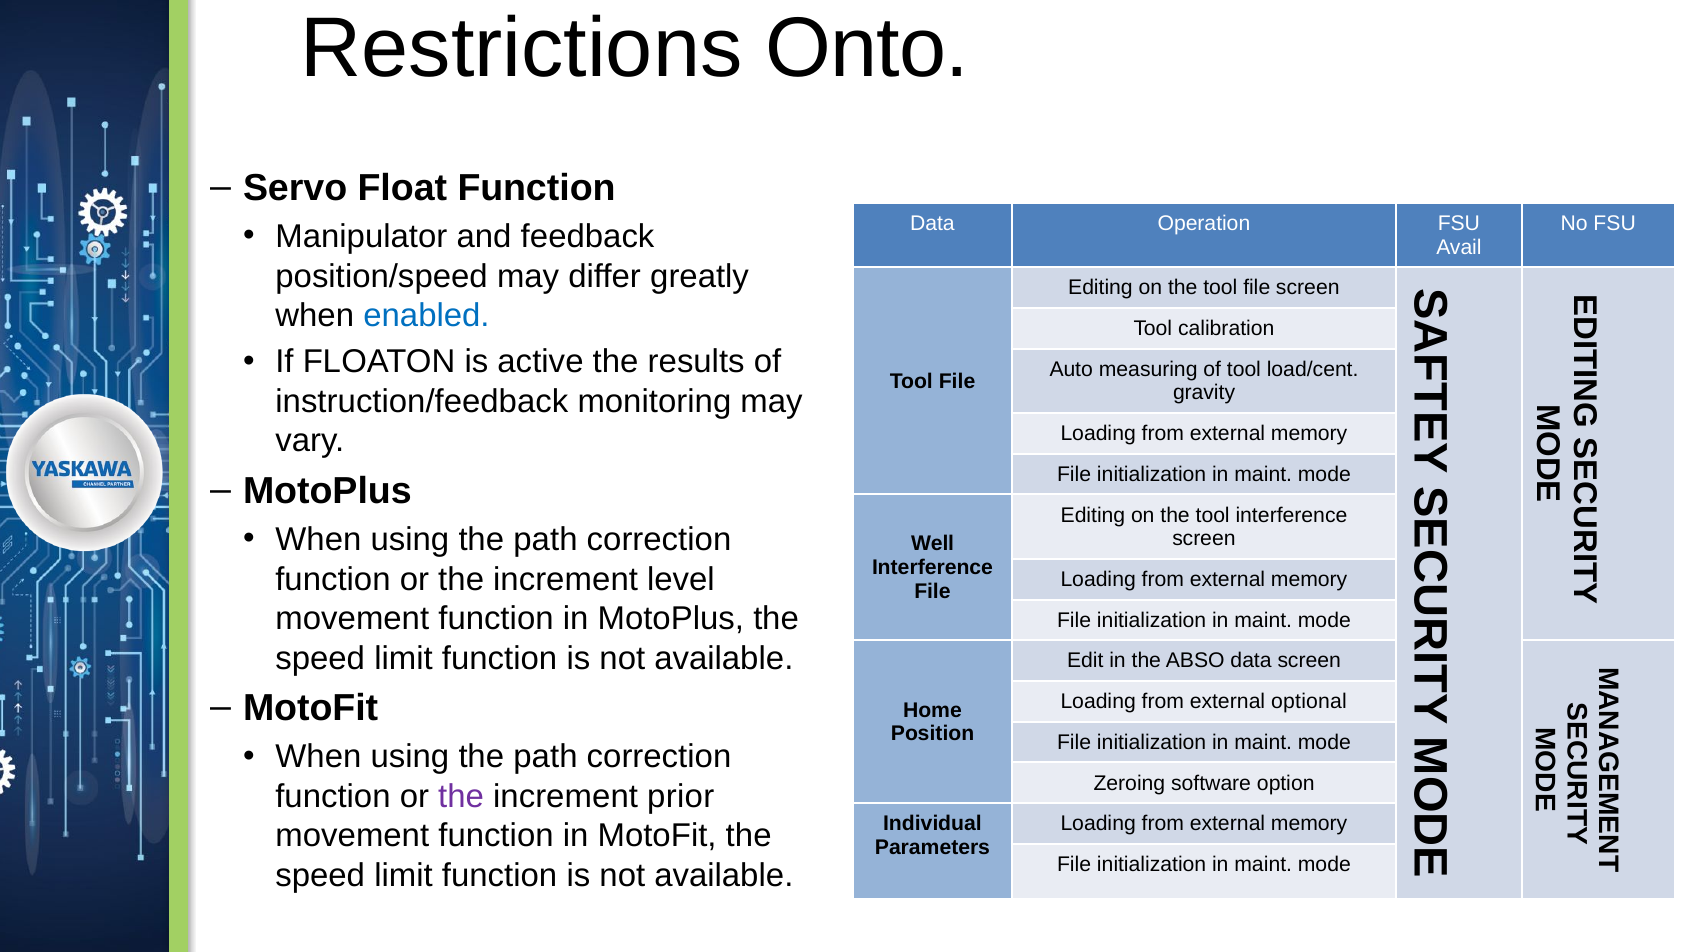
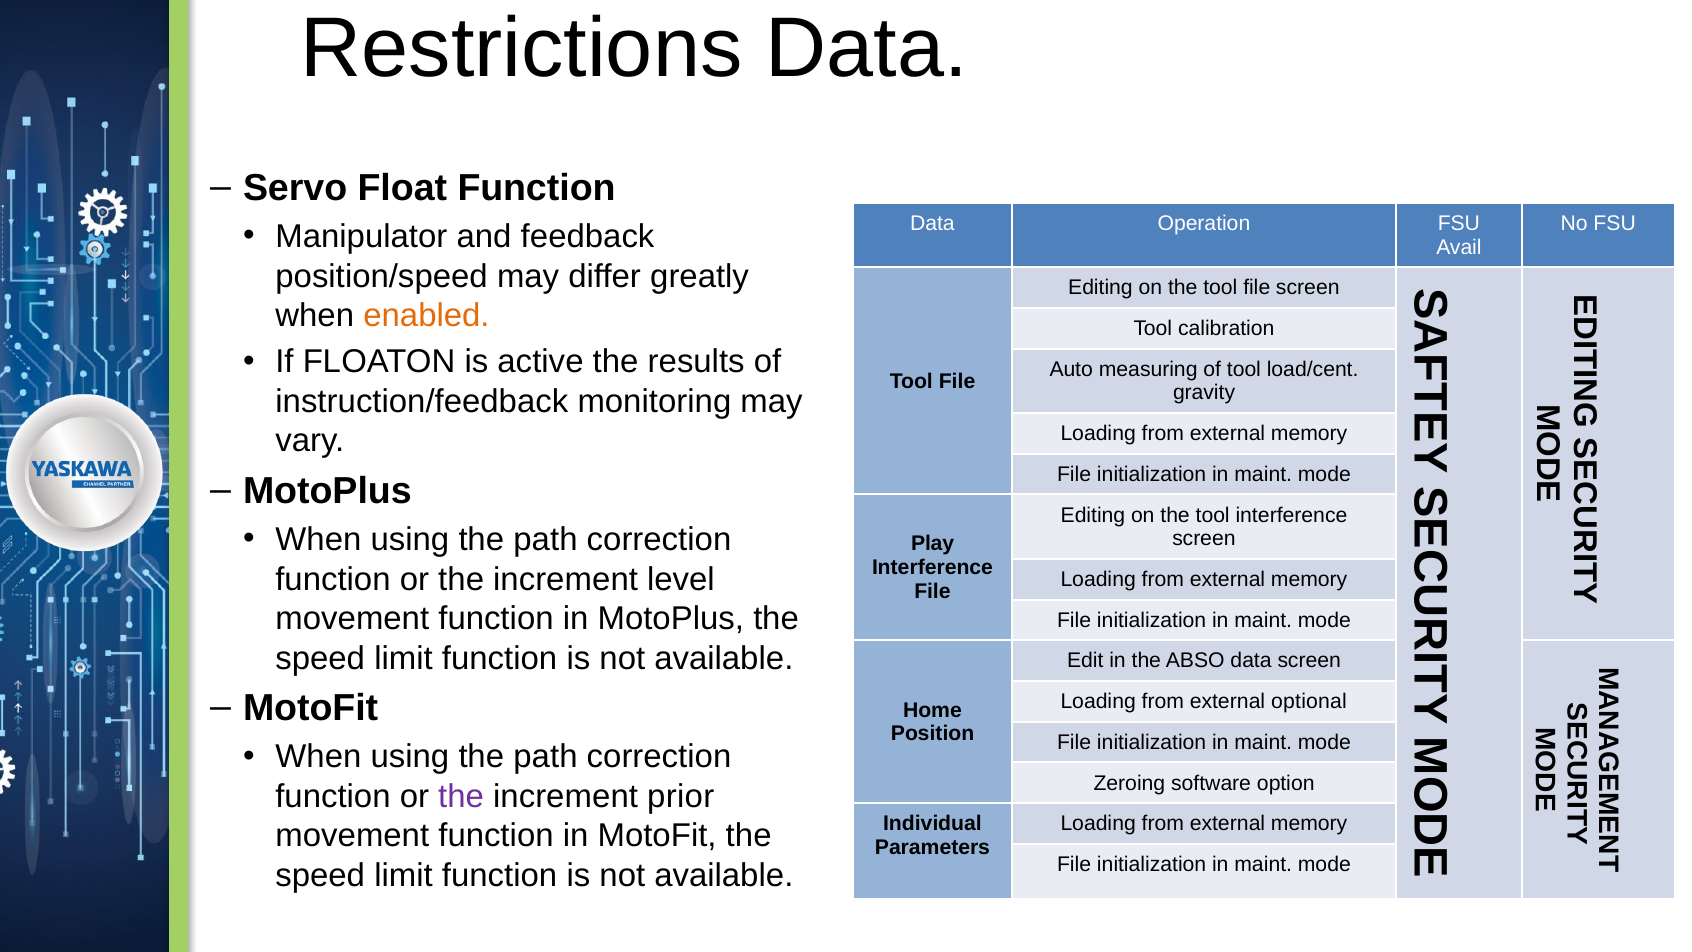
Restrictions Onto: Onto -> Data (867, 48)
enabled colour: blue -> orange (426, 316)
Well: Well -> Play (933, 544)
